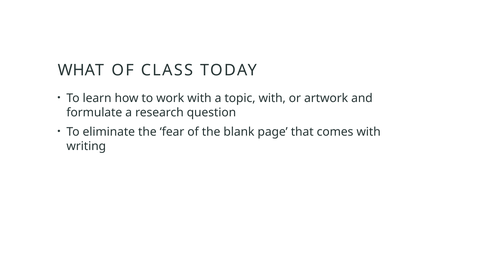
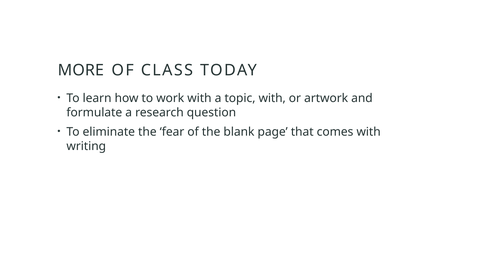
WHAT: WHAT -> MORE (81, 70)
